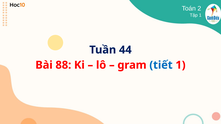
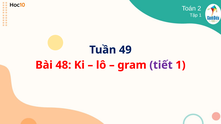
44: 44 -> 49 (125, 50)
88: 88 -> 48 (63, 65)
tiết colour: blue -> purple (161, 65)
